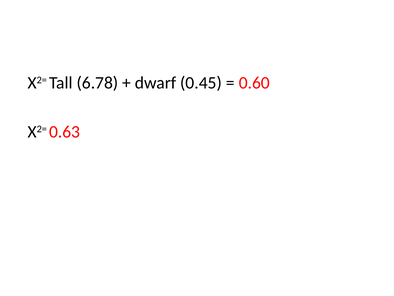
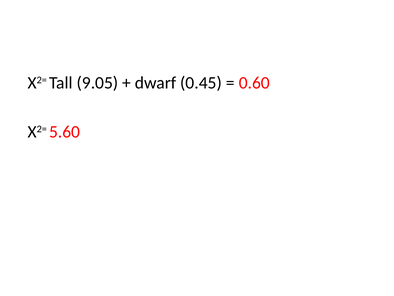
6.78: 6.78 -> 9.05 (97, 83)
0.63: 0.63 -> 5.60 (65, 132)
